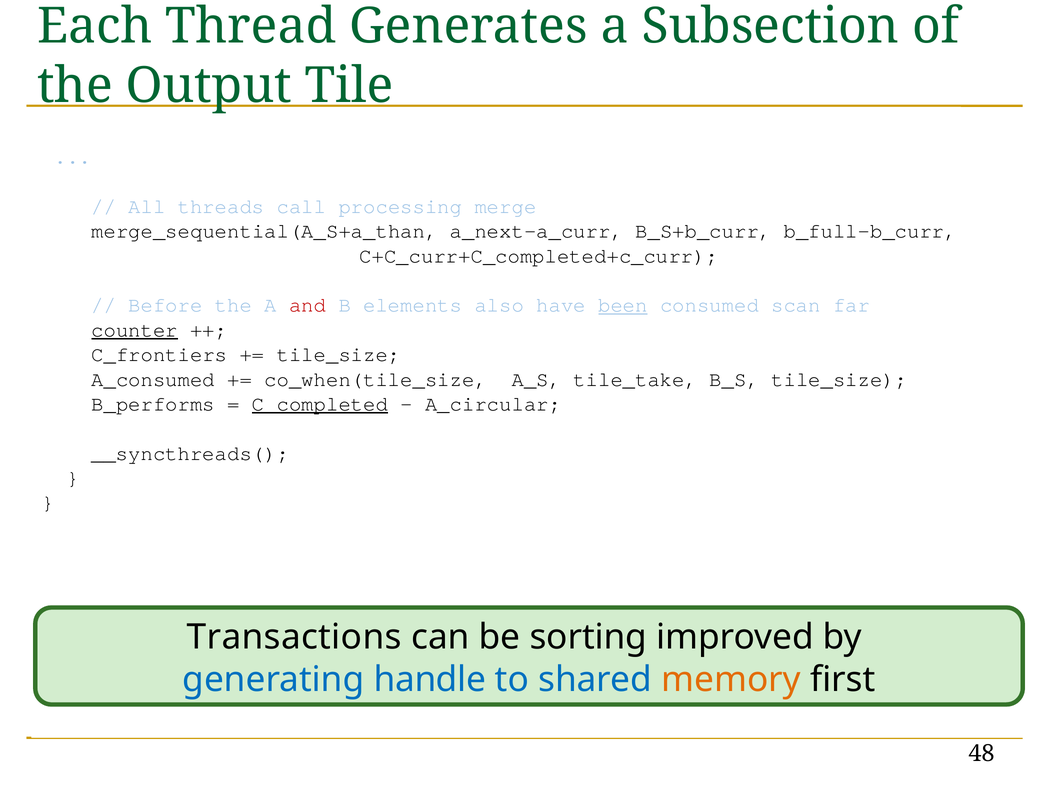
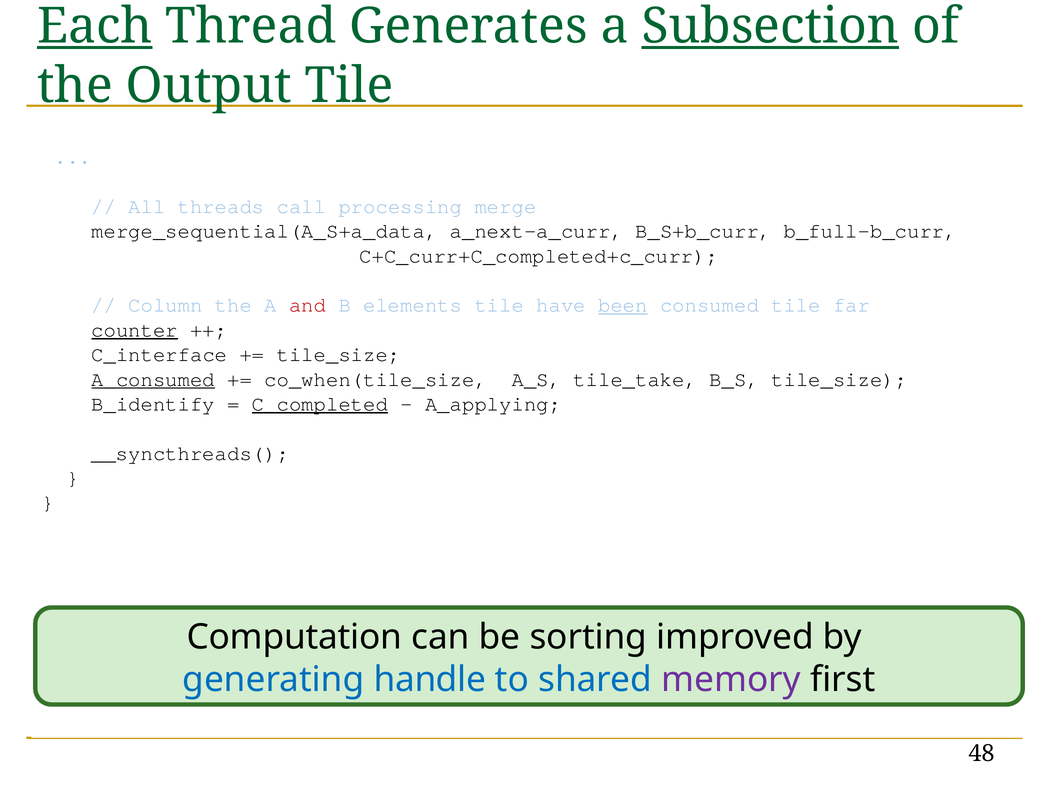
Each underline: none -> present (95, 26)
Subsection underline: none -> present (770, 26)
merge_sequential(A_S+a_than: merge_sequential(A_S+a_than -> merge_sequential(A_S+a_data (264, 231)
Before: Before -> Column (165, 305)
elements also: also -> tile (499, 305)
consumed scan: scan -> tile (796, 305)
C_frontiers: C_frontiers -> C_interface (159, 355)
A_consumed underline: none -> present (153, 380)
B_performs: B_performs -> B_identify (153, 404)
A_circular: A_circular -> A_applying (493, 404)
Transactions: Transactions -> Computation (294, 638)
memory colour: orange -> purple (731, 680)
